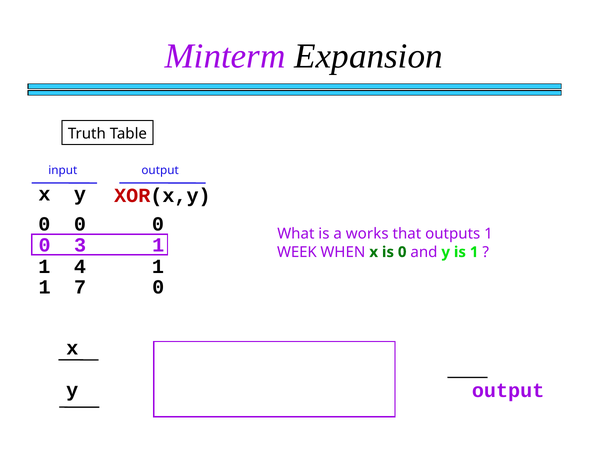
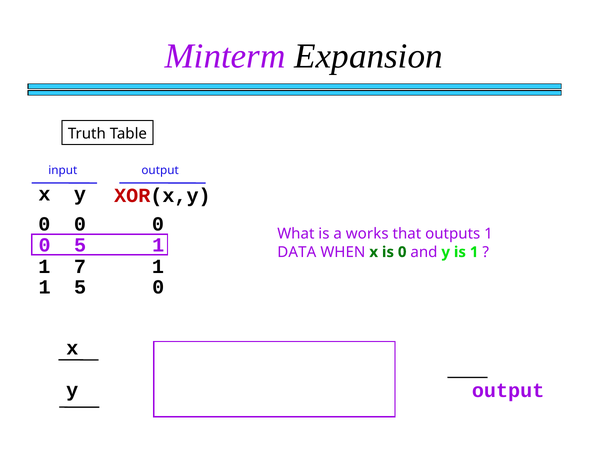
0 3: 3 -> 5 (80, 245)
WEEK: WEEK -> DATA (297, 252)
4: 4 -> 7 (80, 267)
1 7: 7 -> 5 (80, 287)
